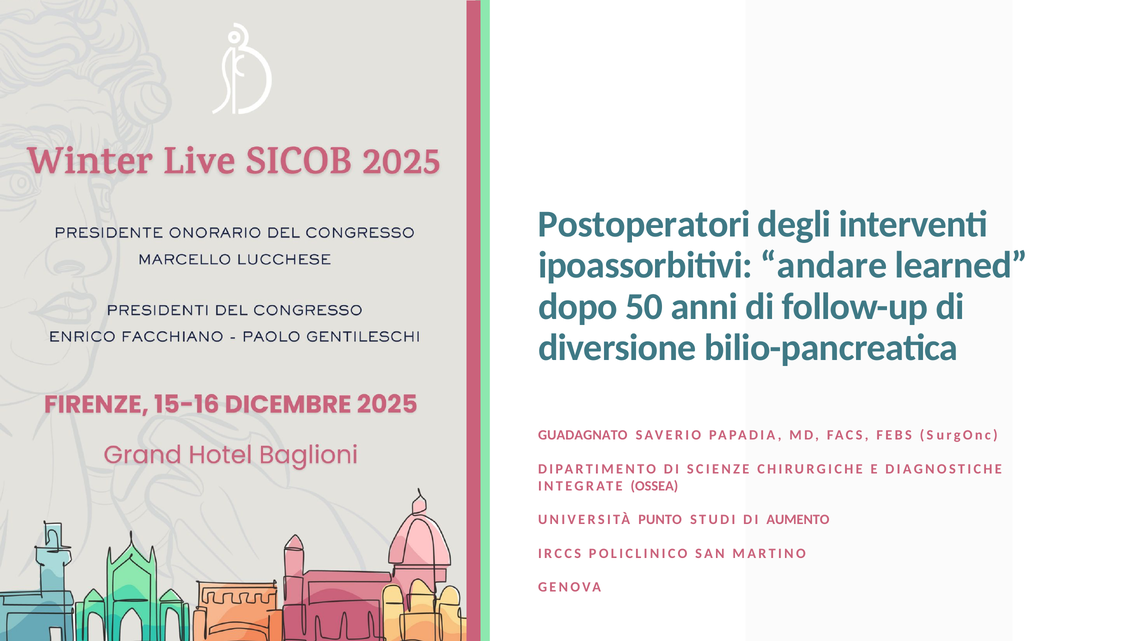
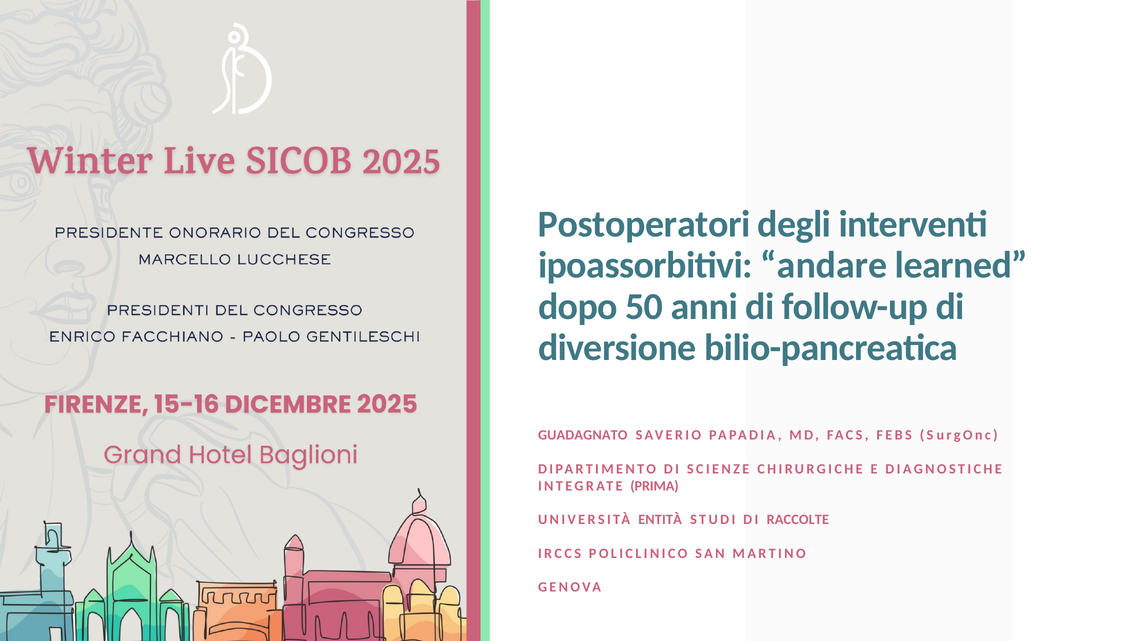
OSSEA: OSSEA -> PRIMA (655, 486)
PUNTO: PUNTO -> ENTITÀ (660, 520)
AUMENTO: AUMENTO -> RACCOLTE (798, 520)
